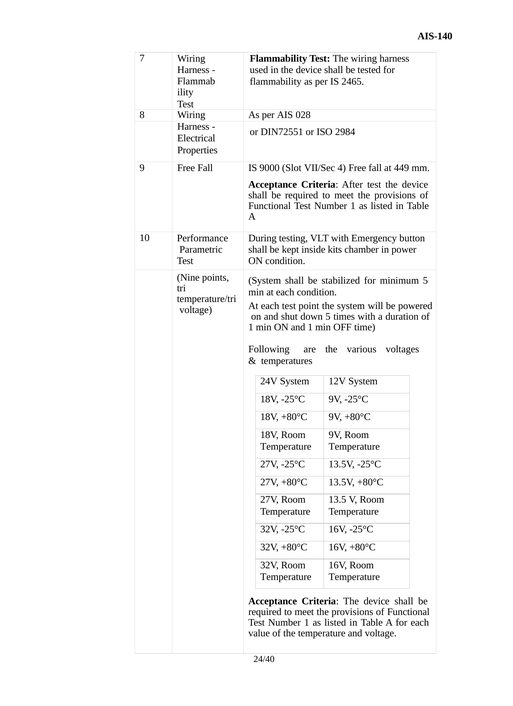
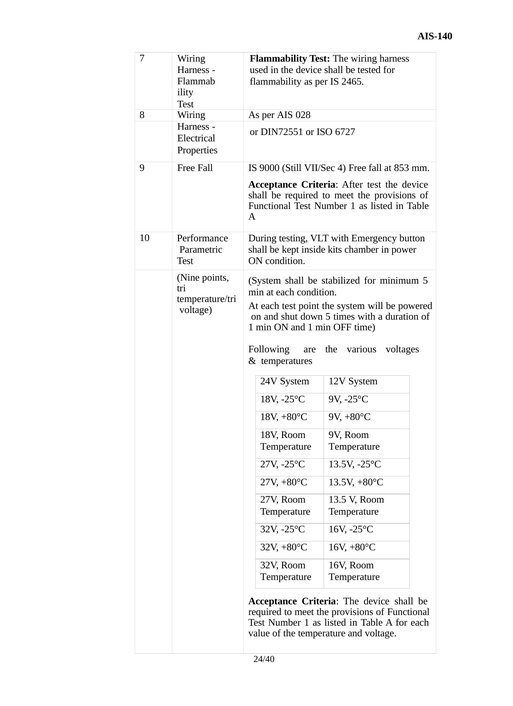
2984: 2984 -> 6727 (345, 132)
Slot: Slot -> Still (292, 168)
449: 449 -> 853 (402, 168)
